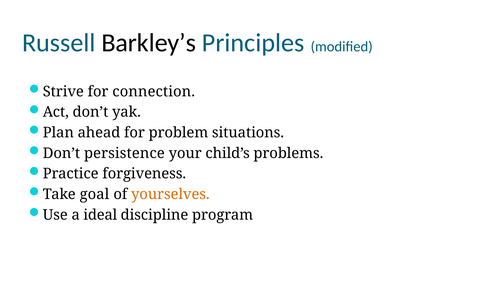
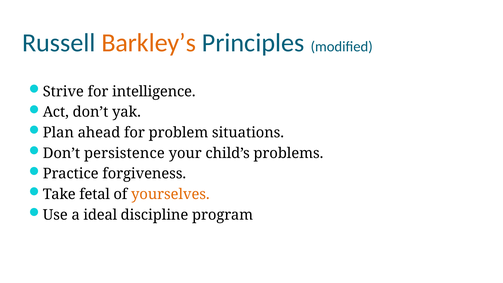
Barkley’s colour: black -> orange (149, 43)
connection: connection -> intelligence (154, 92)
goal: goal -> fetal (95, 194)
